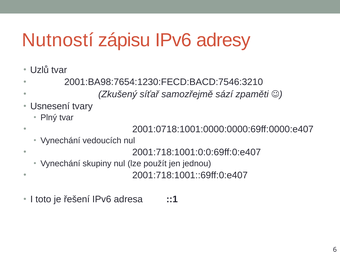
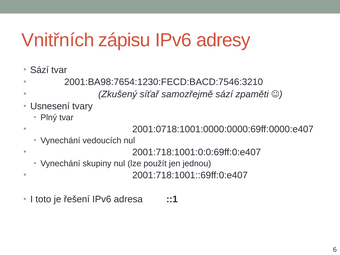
Nutností: Nutností -> Vnitřních (58, 40)
Uzlů: Uzlů -> Sází (39, 70)
